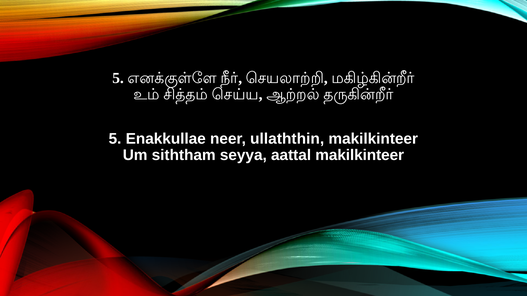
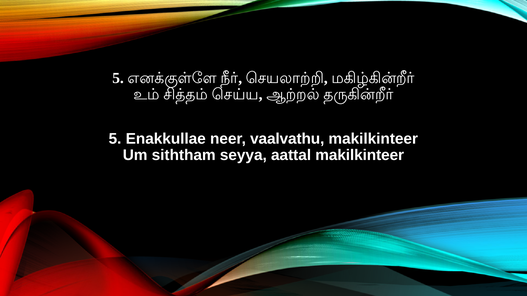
ullaththin: ullaththin -> vaalvathu (287, 139)
